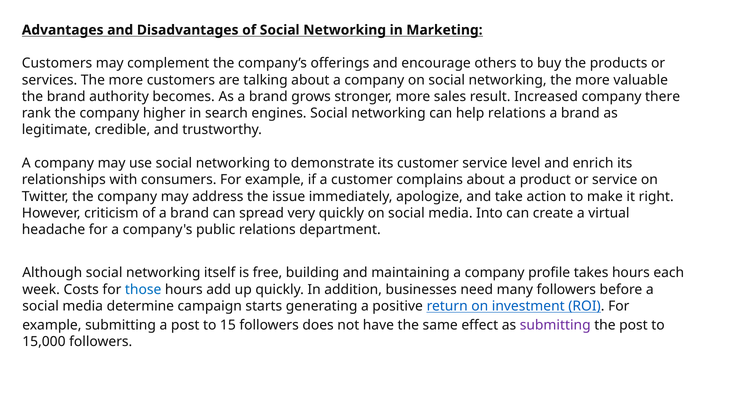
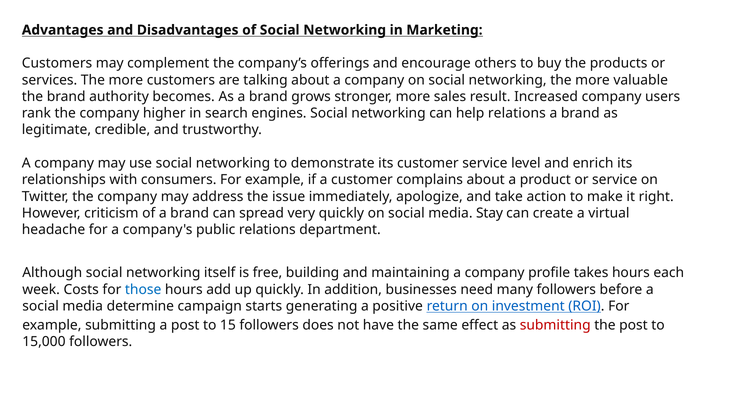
there: there -> users (663, 97)
Into: Into -> Stay (490, 213)
submitting colour: purple -> red (555, 325)
